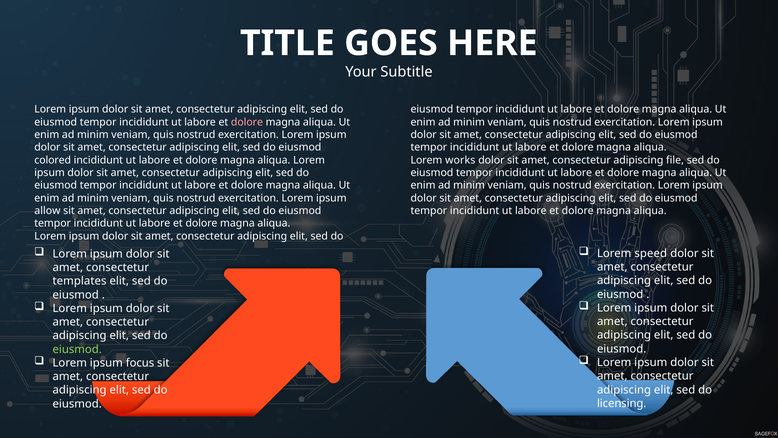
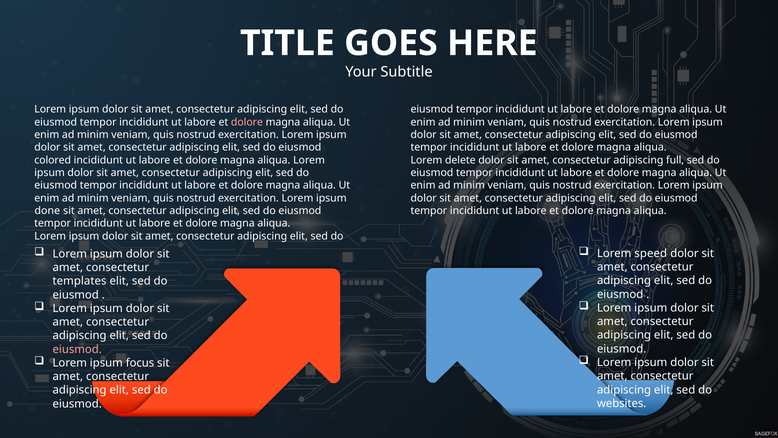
works: works -> delete (460, 160)
file: file -> full (675, 160)
allow: allow -> done (47, 211)
eiusmod colour: light green -> pink (77, 349)
licensing: licensing -> websites (622, 403)
